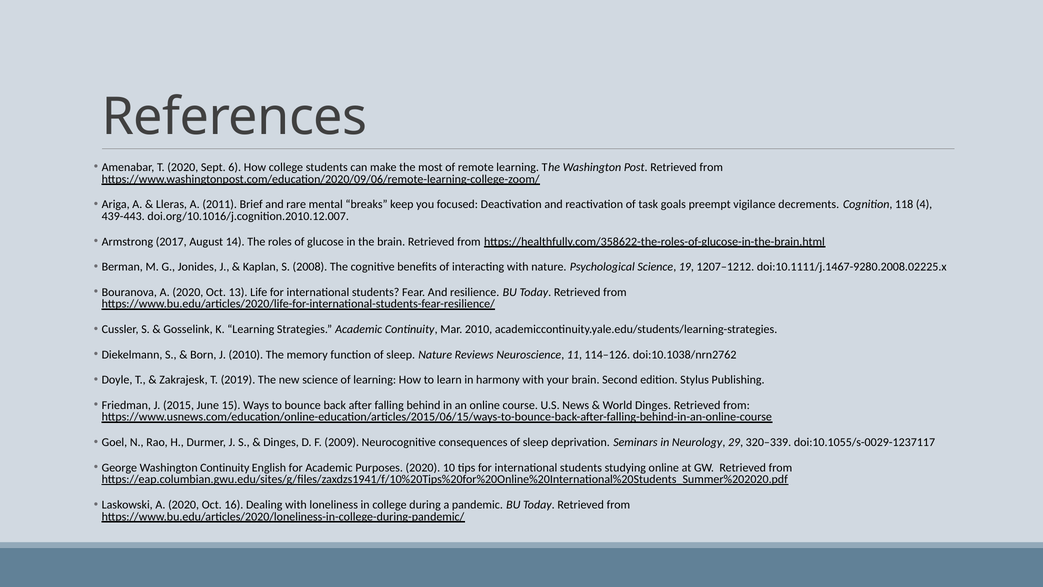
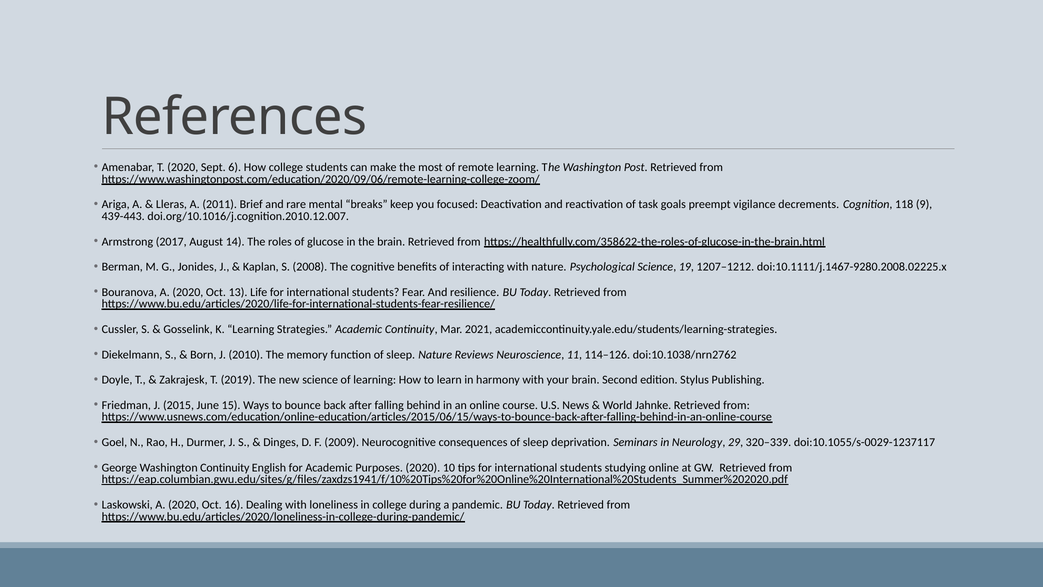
4: 4 -> 9 (924, 204)
Mar 2010: 2010 -> 2021 (479, 329)
World Dinges: Dinges -> Jahnke (653, 405)
